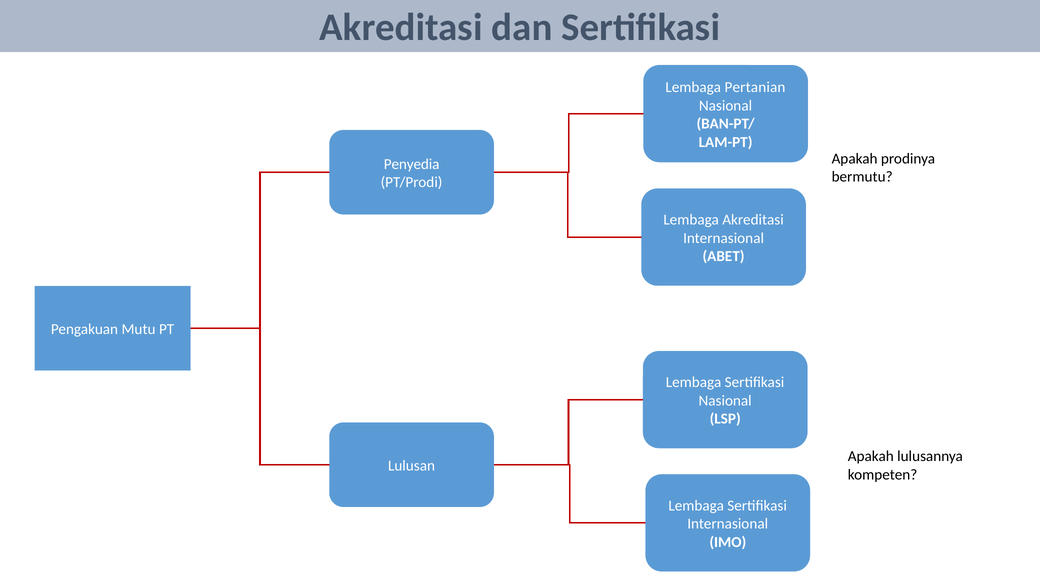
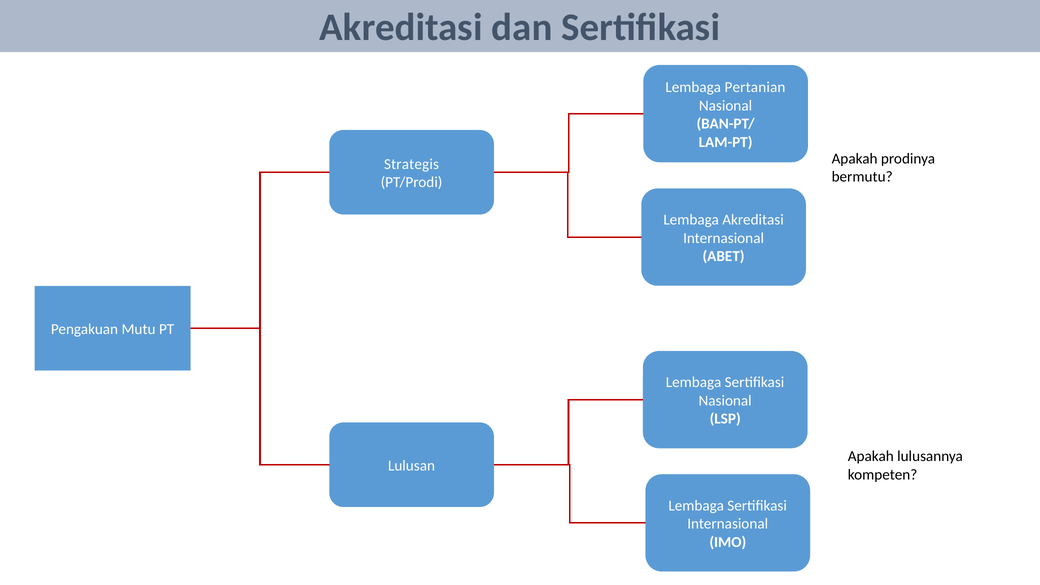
Penyedia: Penyedia -> Strategis (411, 164)
